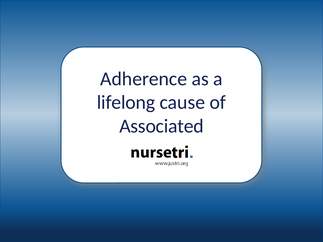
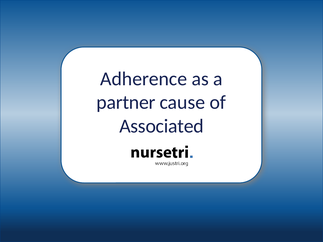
lifelong: lifelong -> partner (126, 103)
